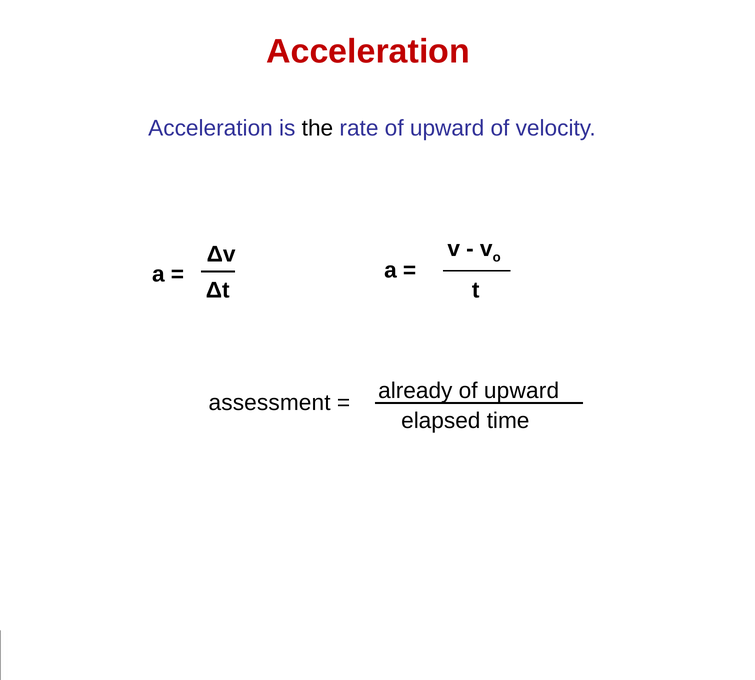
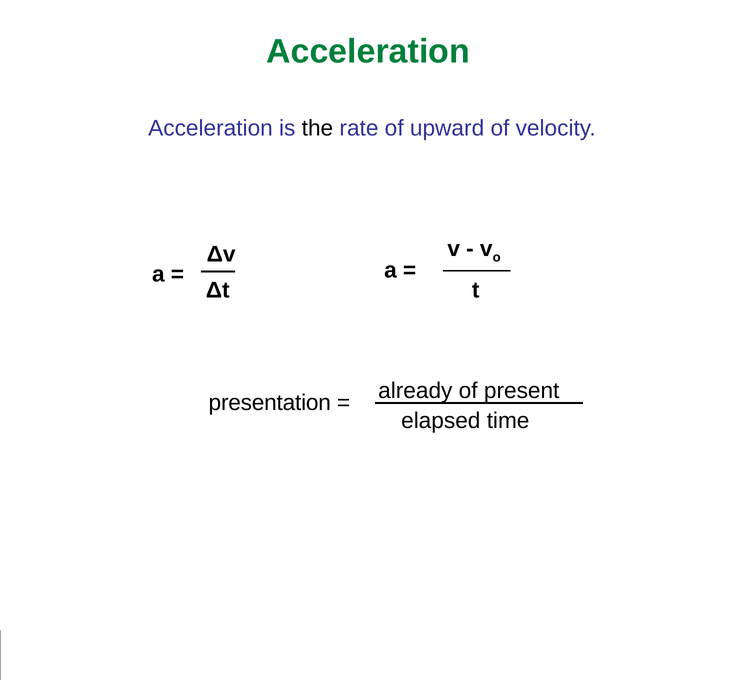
Acceleration colour: red -> green (368, 52)
upward: upward -> present (522, 390)
assessment: assessment -> presentation (270, 403)
